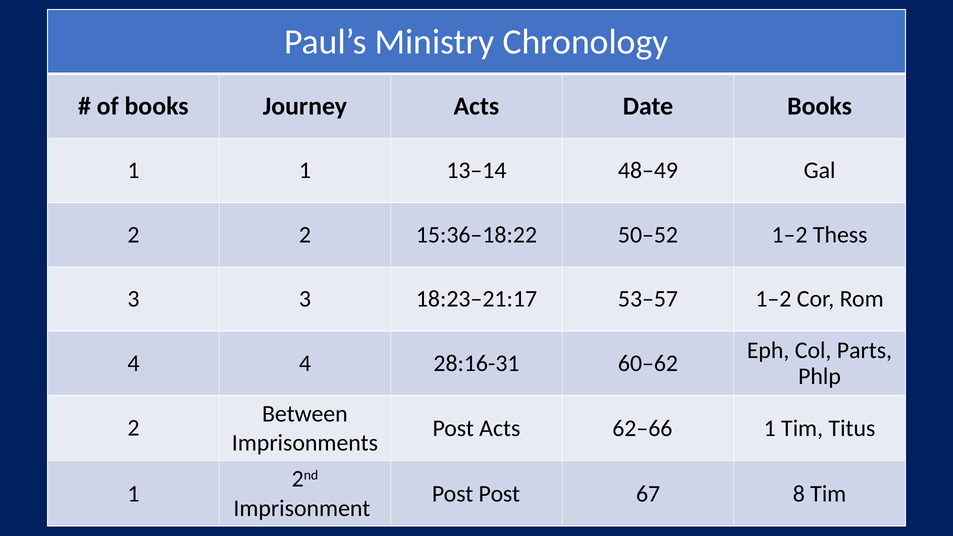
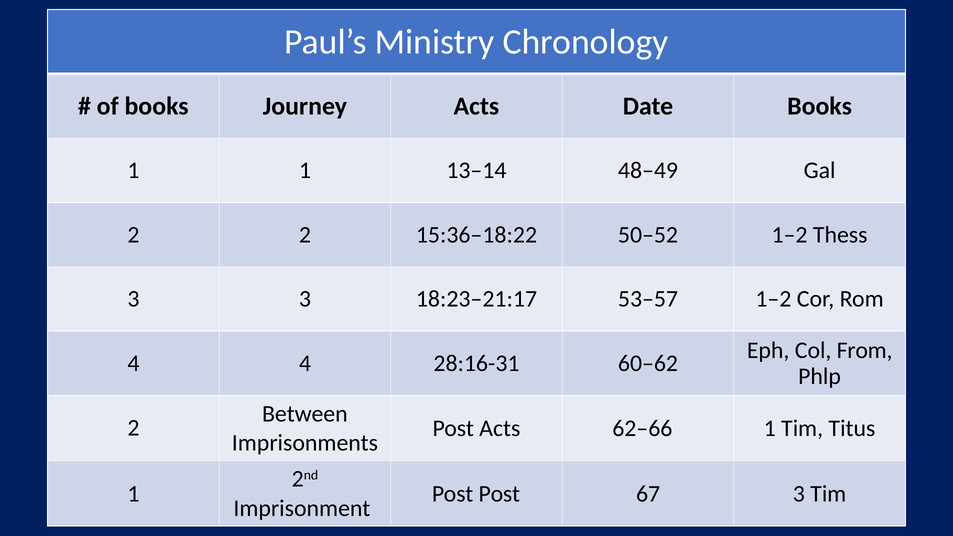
Parts: Parts -> From (865, 350)
67 8: 8 -> 3 (799, 494)
